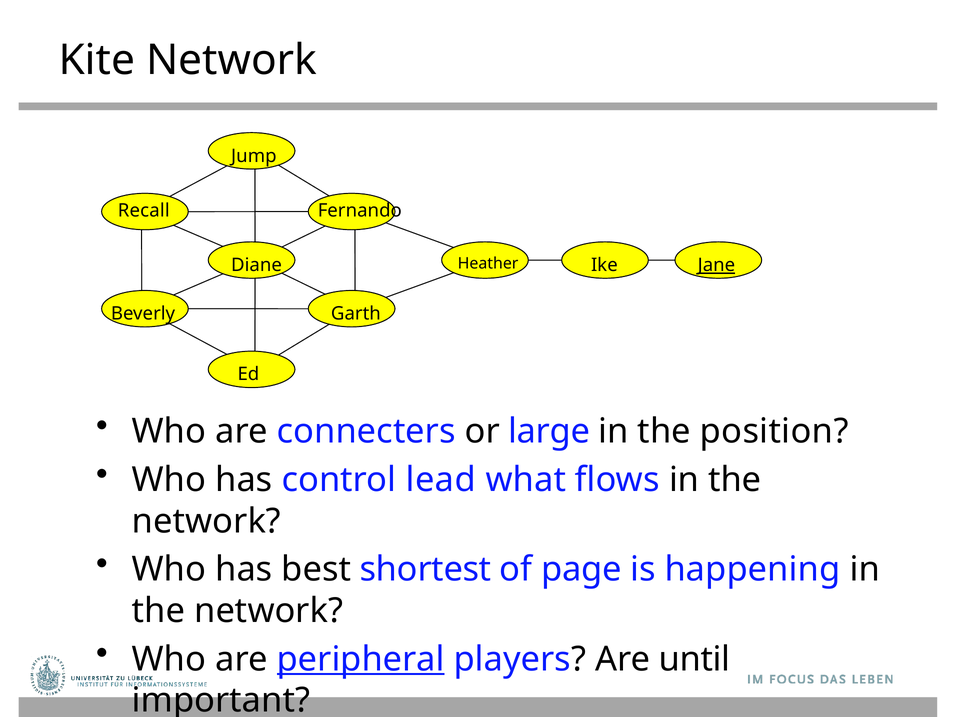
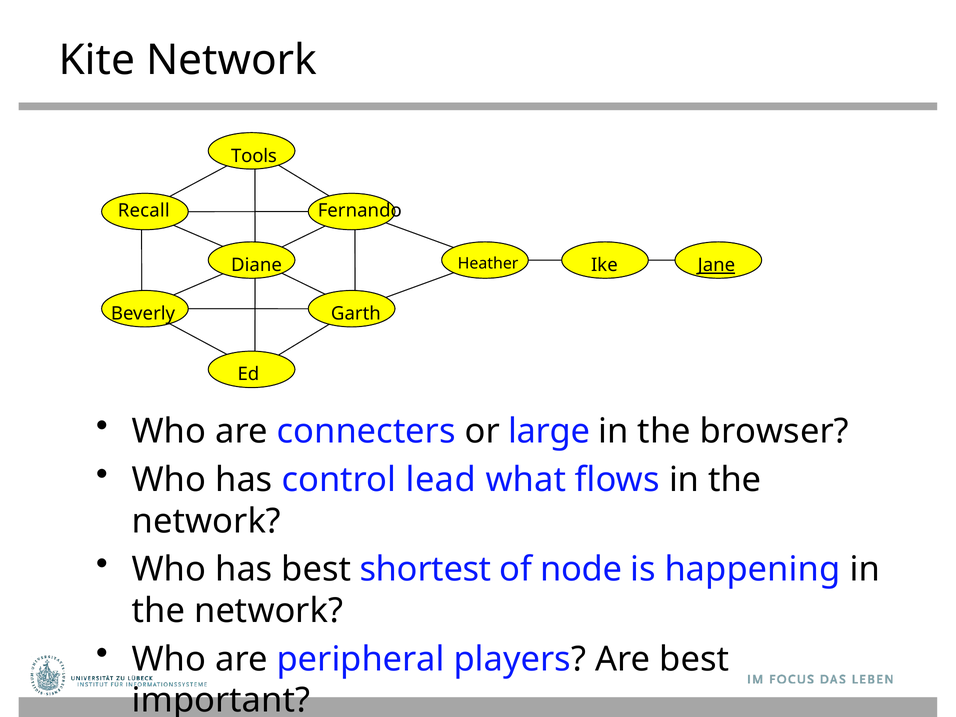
Jump: Jump -> Tools (254, 156)
position: position -> browser (774, 432)
page: page -> node (581, 570)
peripheral underline: present -> none (361, 659)
Are until: until -> best (694, 659)
